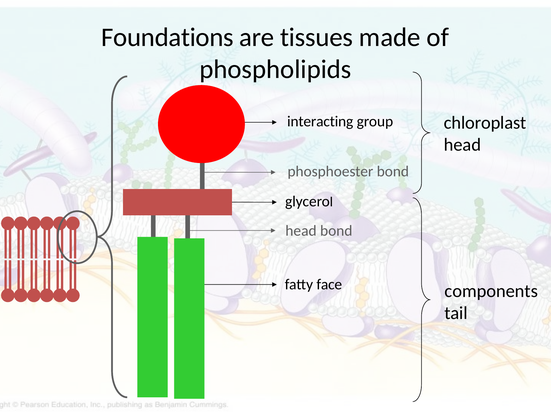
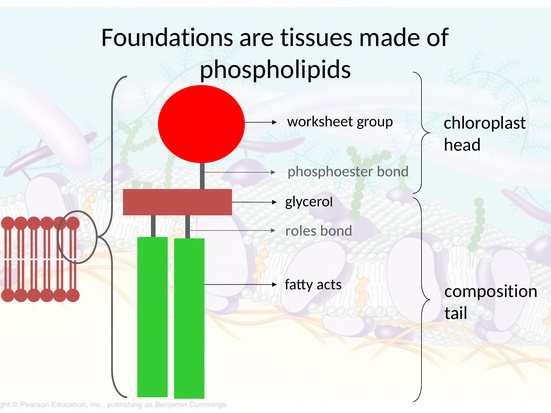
interacting: interacting -> worksheet (320, 122)
head: head -> roles (301, 231)
face: face -> acts (329, 285)
components: components -> composition (491, 291)
